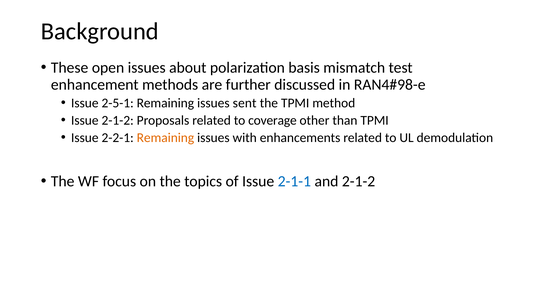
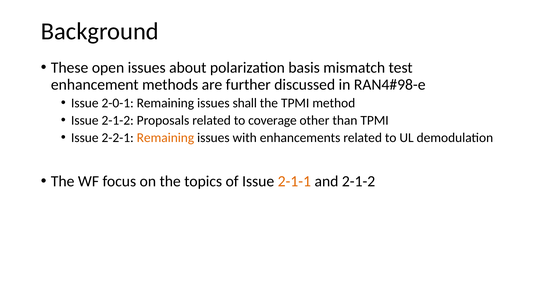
2-5-1: 2-5-1 -> 2-0-1 (118, 103)
sent: sent -> shall (245, 103)
2-1-1 colour: blue -> orange (294, 181)
